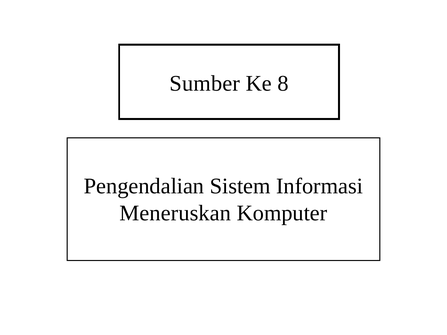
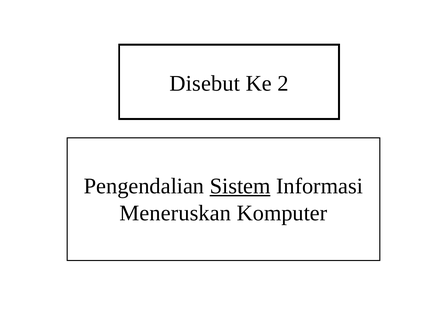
Sumber: Sumber -> Disebut (205, 84)
8: 8 -> 2 (283, 84)
Sistem underline: none -> present (240, 186)
